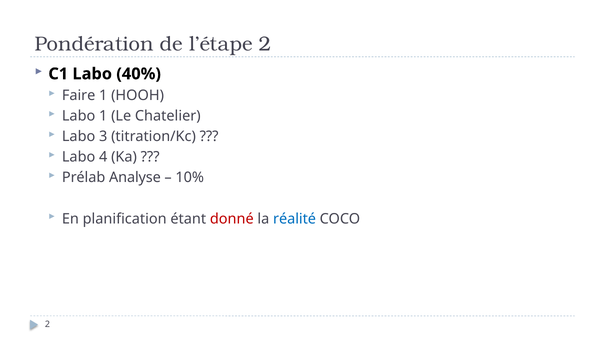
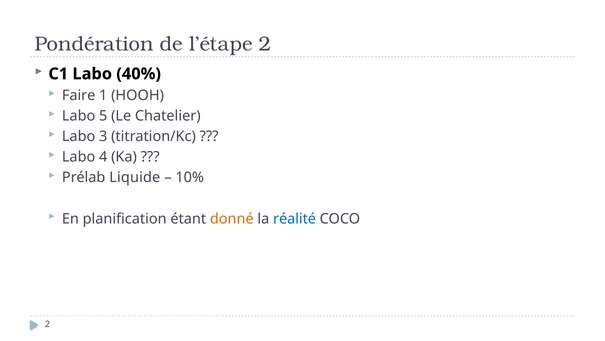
Labo 1: 1 -> 5 (103, 116)
Analyse: Analyse -> Liquide (135, 177)
donné colour: red -> orange (232, 218)
